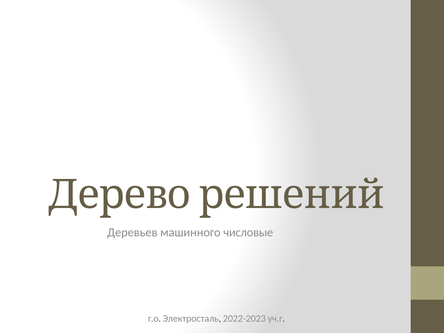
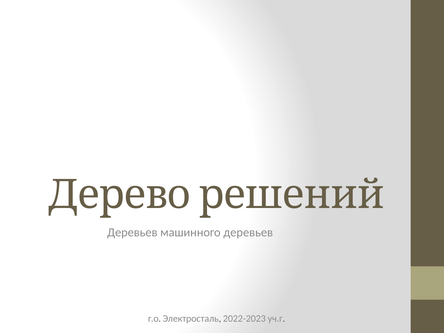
машинного числовые: числовые -> деревьев (248, 232)
